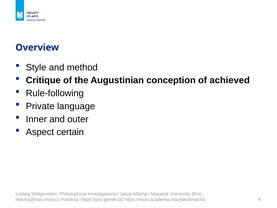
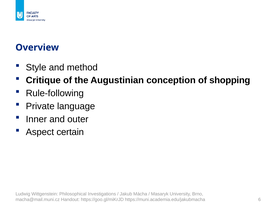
achieved: achieved -> shopping (230, 80)
